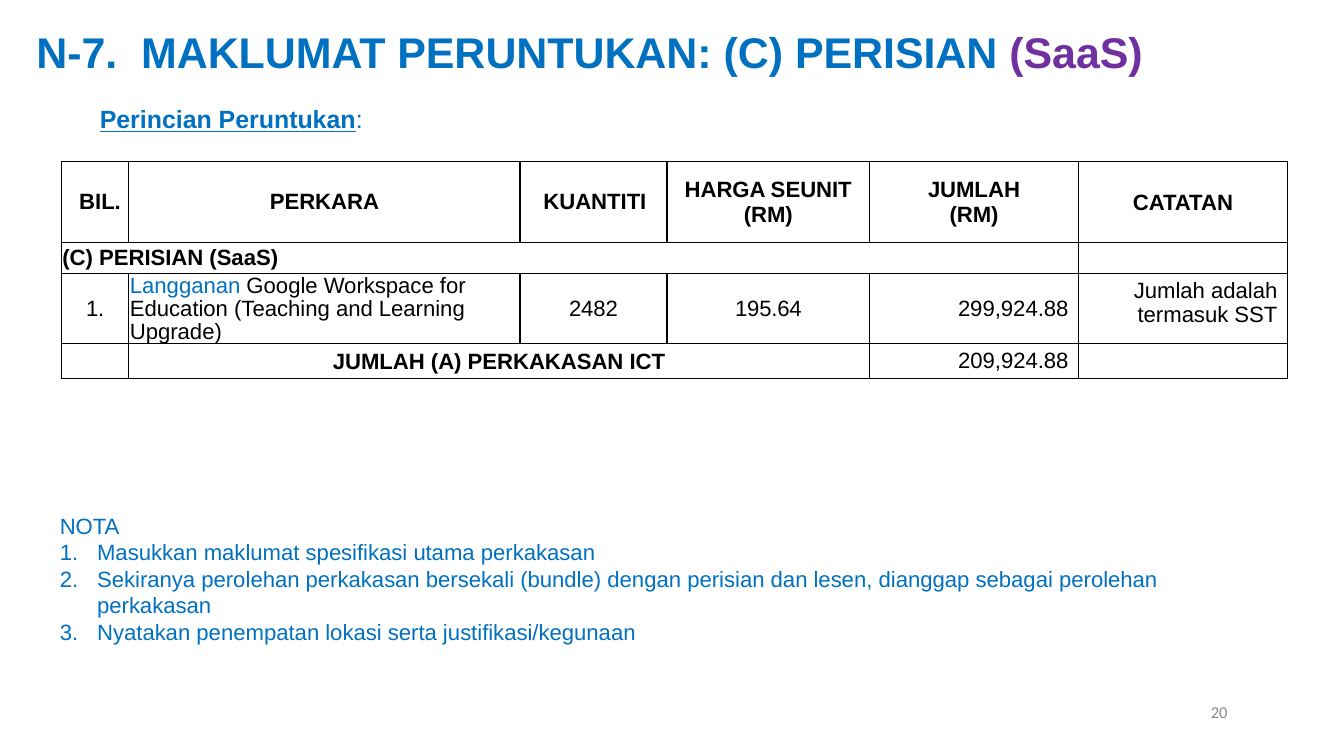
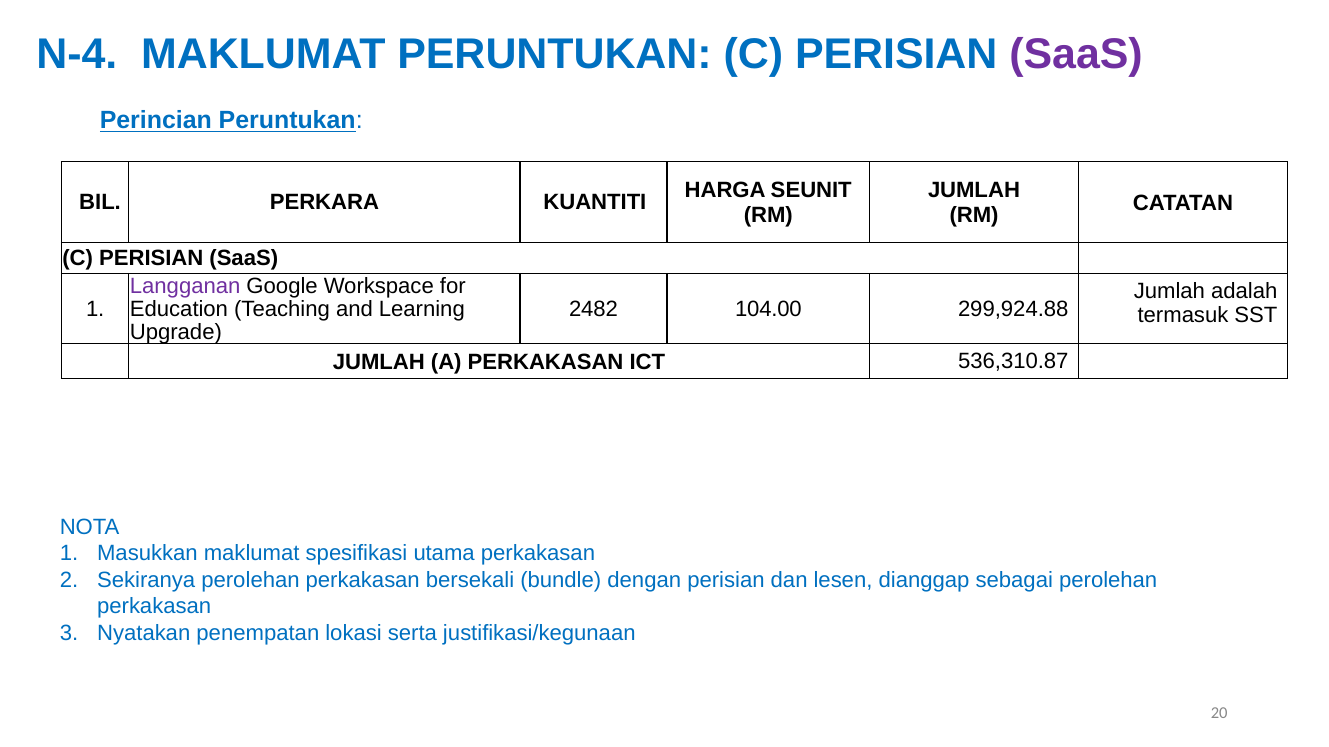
N-7: N-7 -> N-4 (77, 54)
Langganan colour: blue -> purple (185, 286)
195.64: 195.64 -> 104.00 (768, 309)
209,924.88: 209,924.88 -> 536,310.87 (1013, 362)
